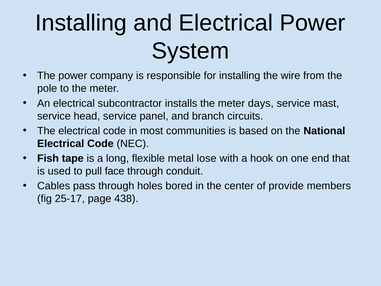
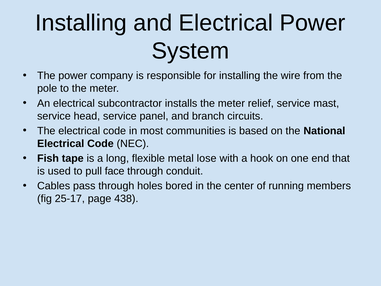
days: days -> relief (261, 103)
provide: provide -> running (286, 186)
